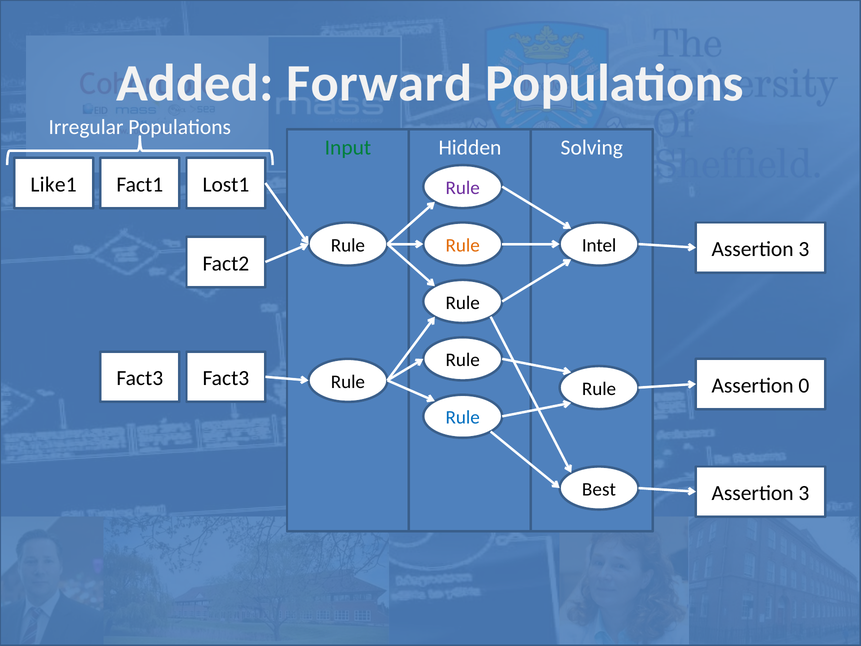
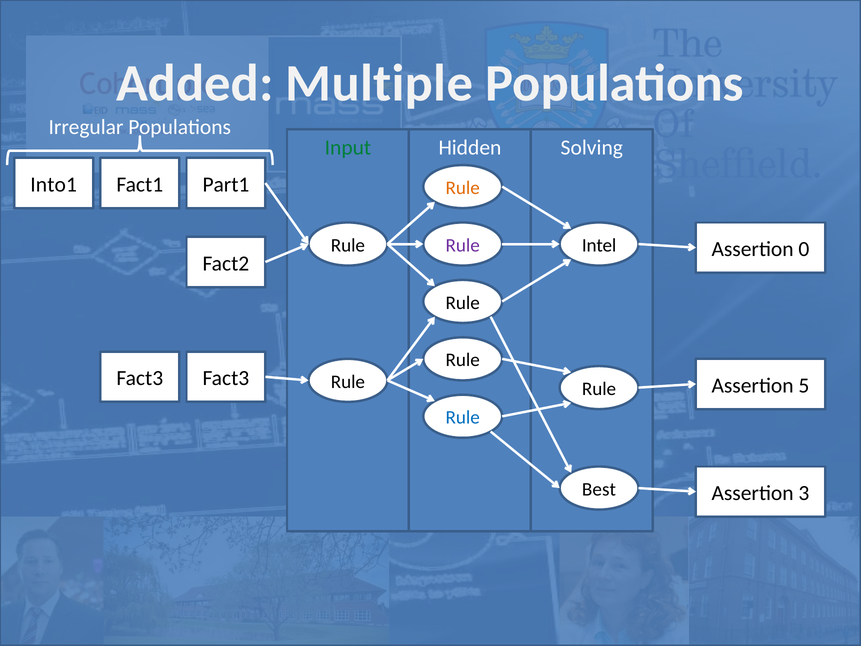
Forward: Forward -> Multiple (379, 83)
Like1: Like1 -> Into1 (54, 184)
Lost1: Lost1 -> Part1 (226, 184)
Rule colour: purple -> orange (463, 188)
Rule colour: orange -> purple (463, 245)
3: 3 -> 0 (804, 249)
0: 0 -> 5 (804, 385)
